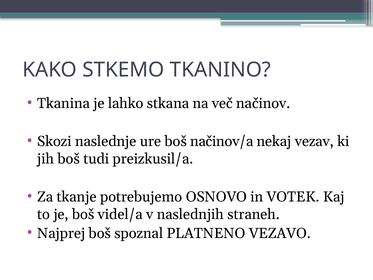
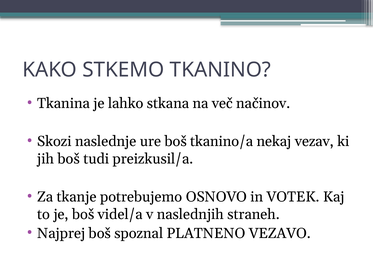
načinov/a: načinov/a -> tkanino/a (222, 141)
